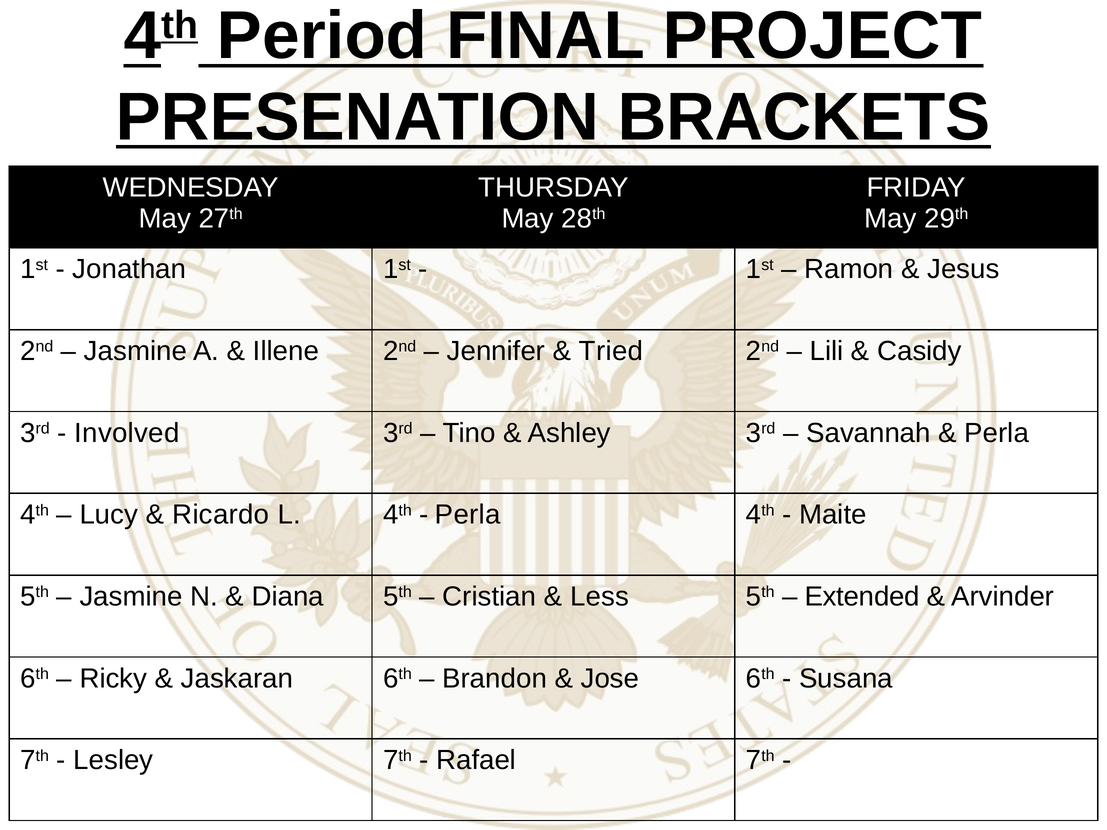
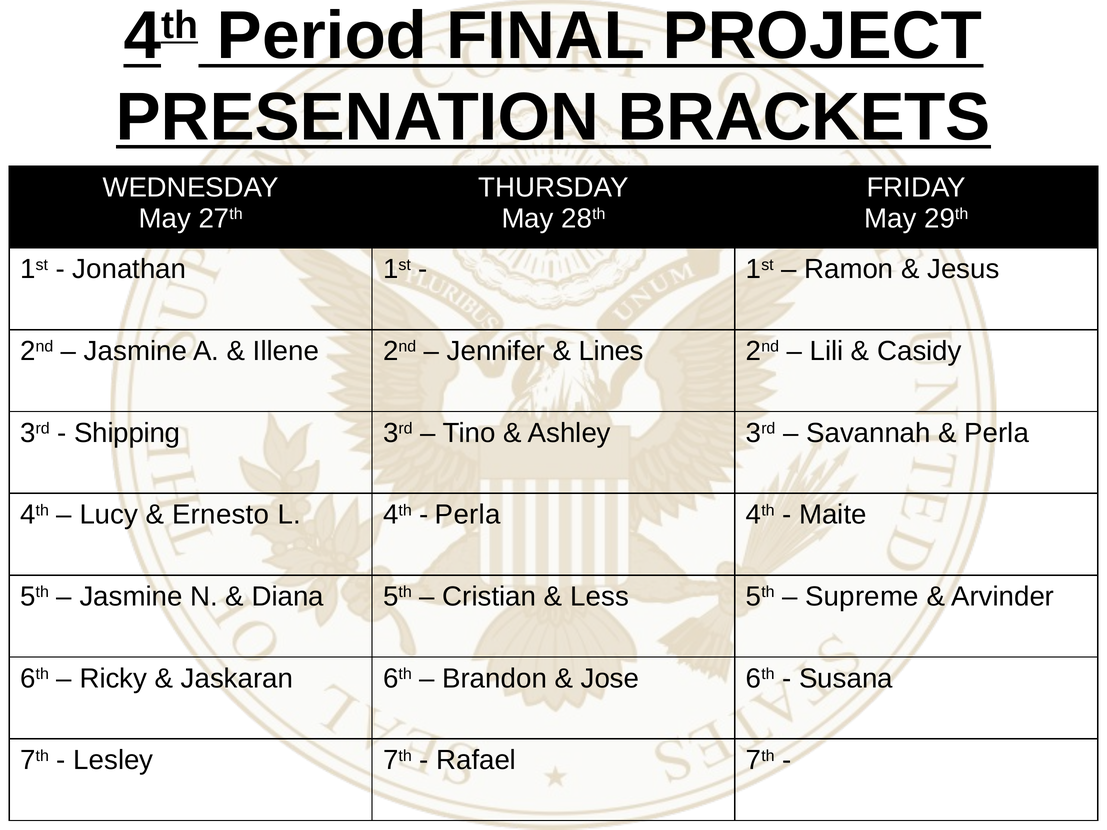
Tried: Tried -> Lines (611, 351)
Involved: Involved -> Shipping (127, 433)
Ricardo: Ricardo -> Ernesto (221, 515)
Extended: Extended -> Supreme (862, 597)
